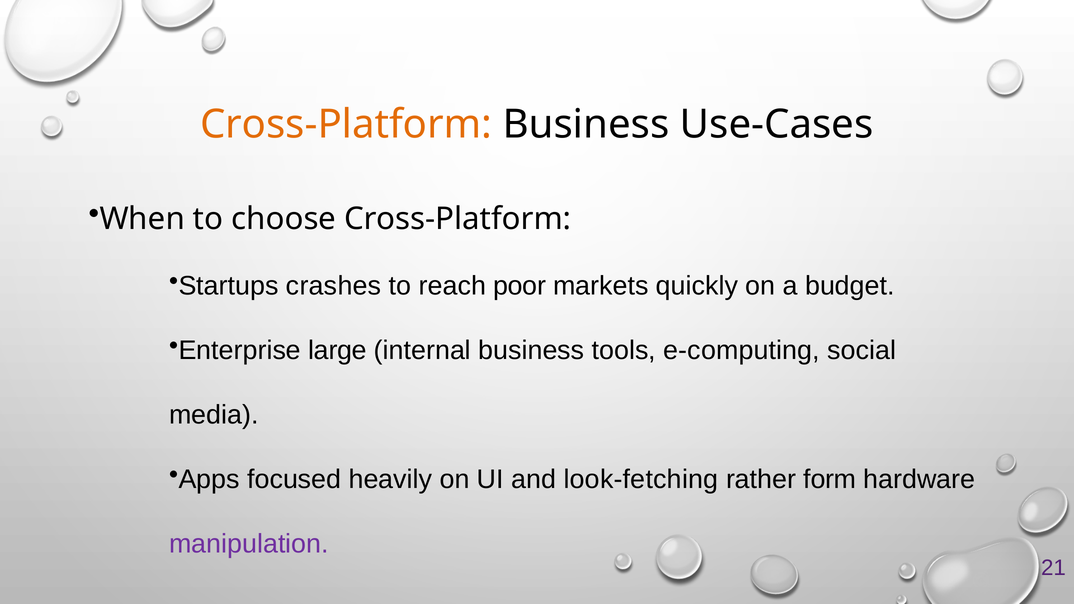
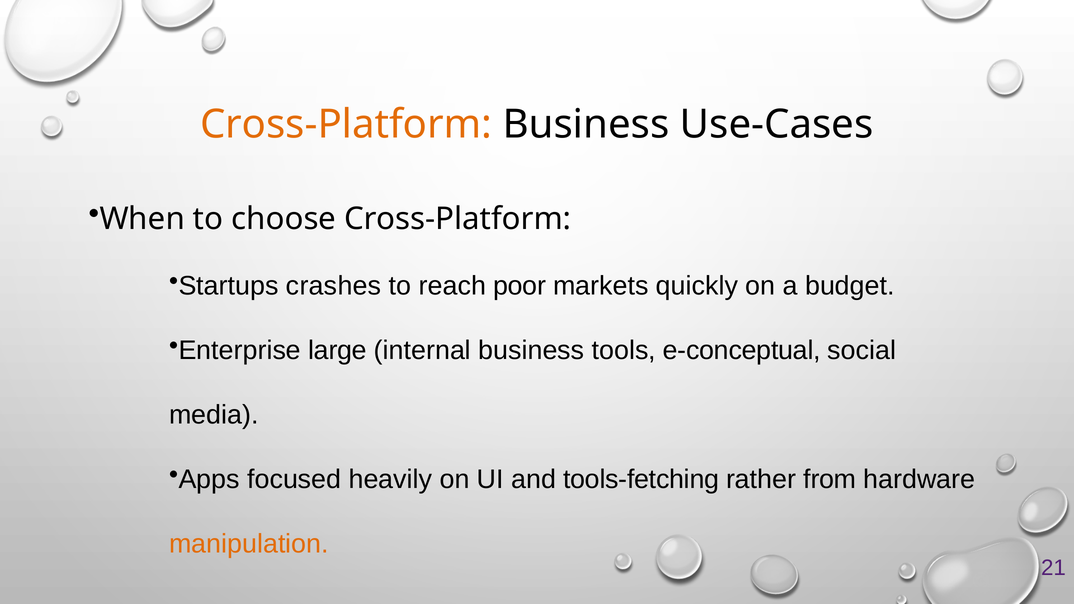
e-computing: e-computing -> e-conceptual (742, 350)
look-fetching: look-fetching -> tools-fetching (641, 479)
form: form -> from (830, 479)
manipulation colour: purple -> orange (249, 544)
